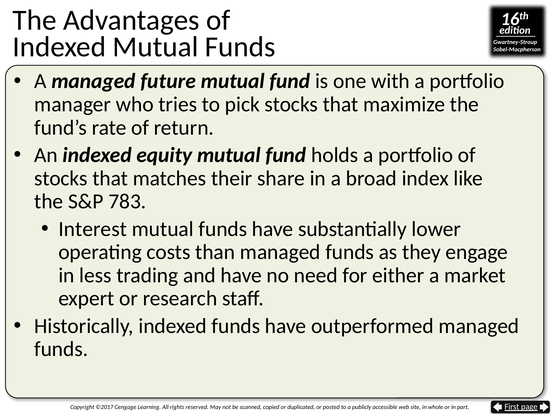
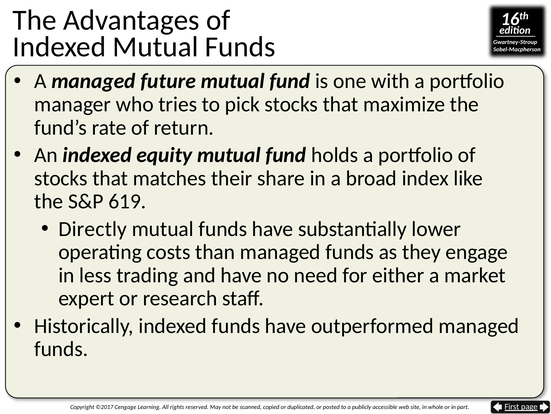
783: 783 -> 619 (127, 201)
Interest: Interest -> Directly (93, 229)
